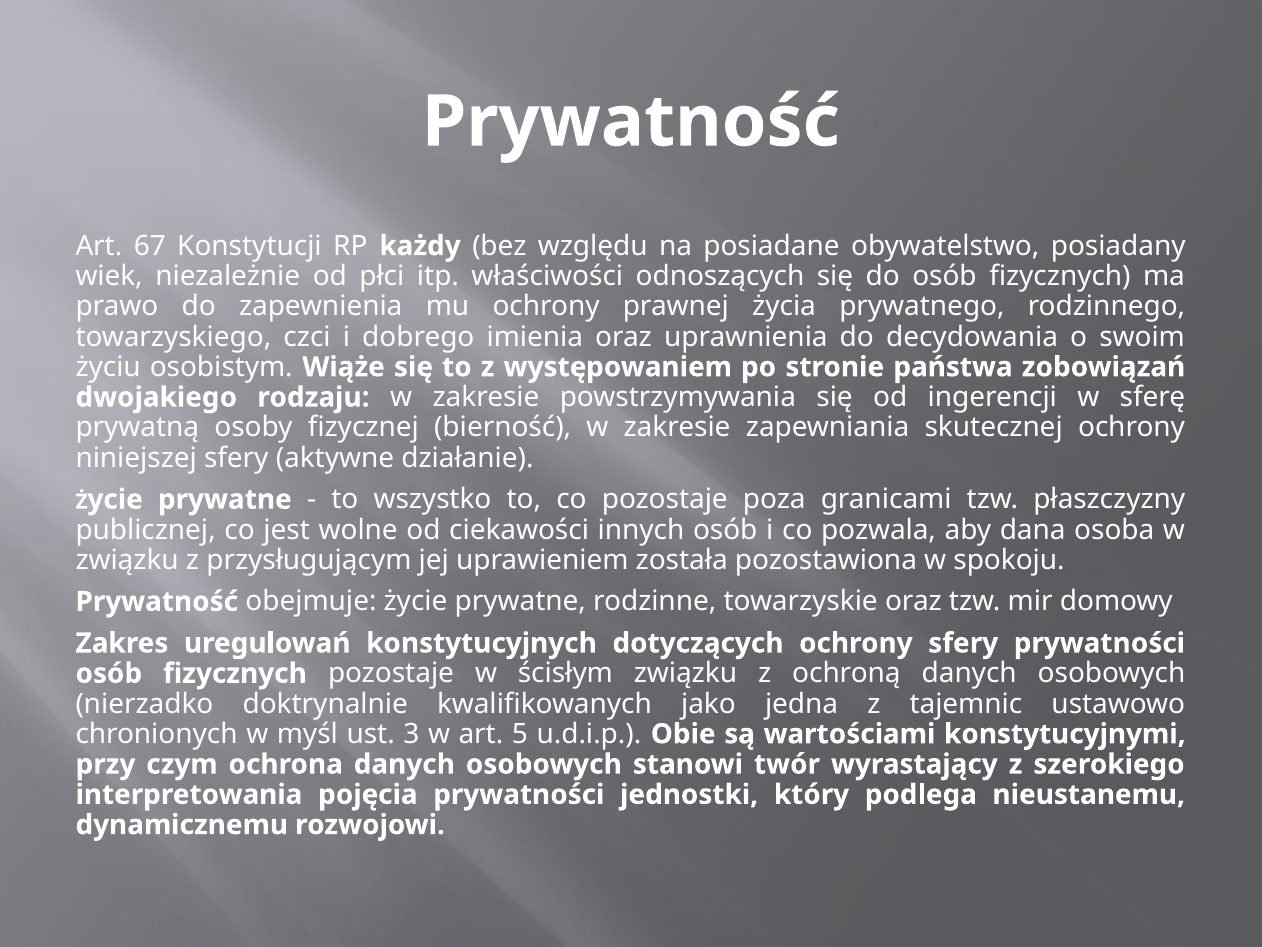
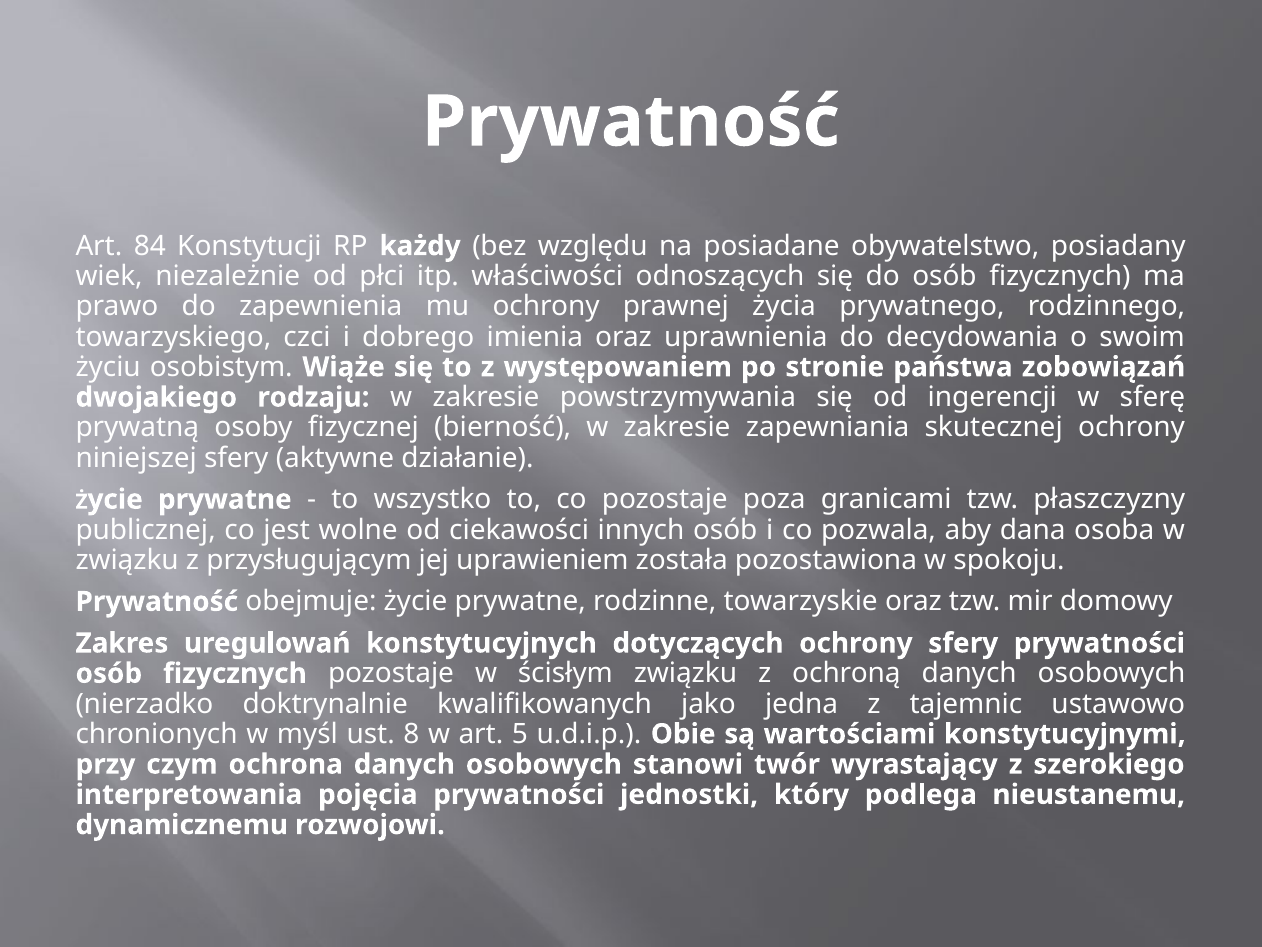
67: 67 -> 84 (150, 246)
3: 3 -> 8 (411, 734)
